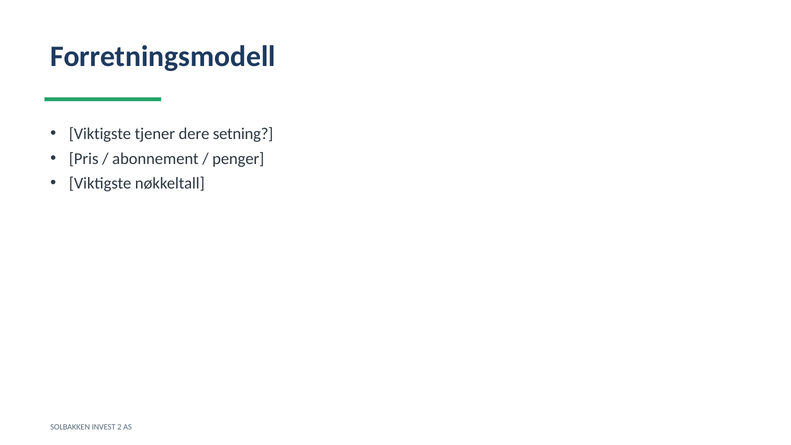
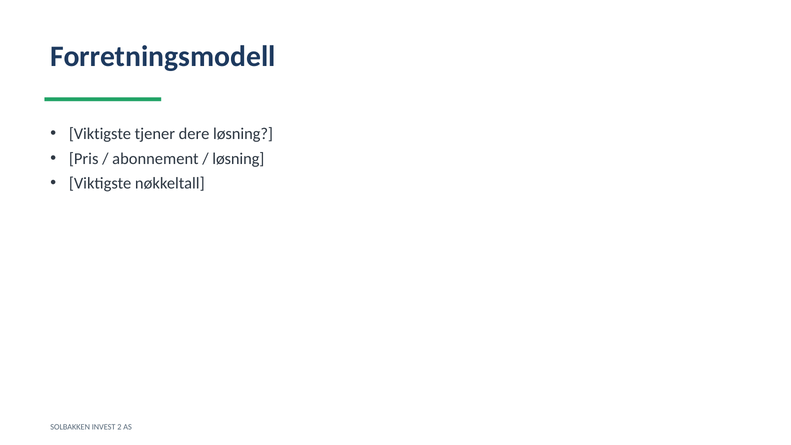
dere setning: setning -> løsning (243, 134)
penger: penger -> løsning (238, 159)
